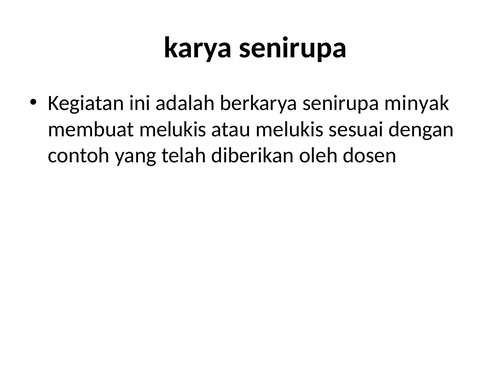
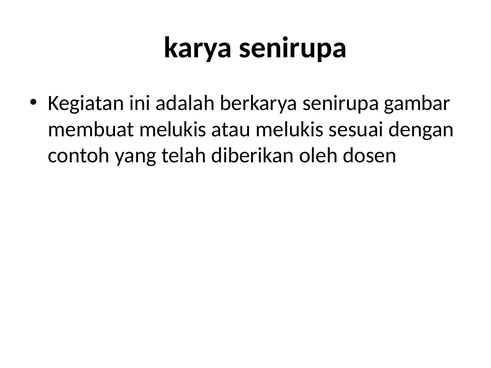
minyak: minyak -> gambar (417, 103)
